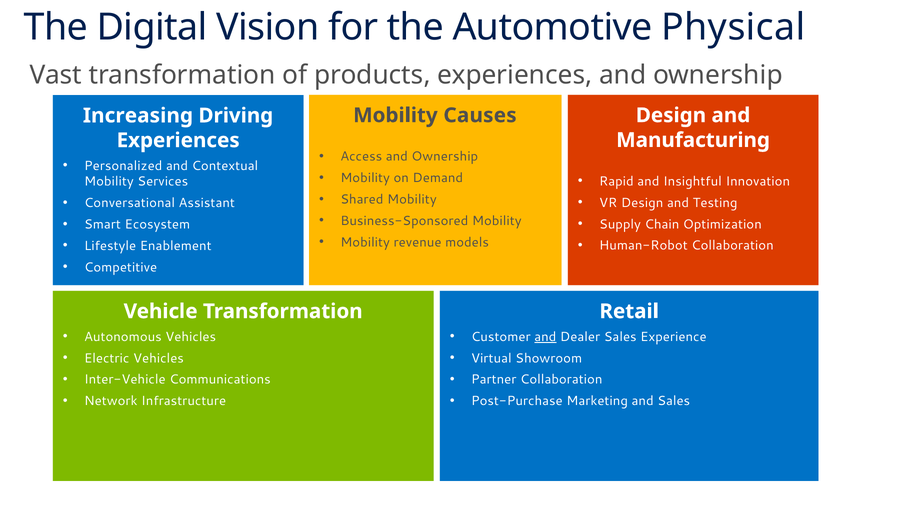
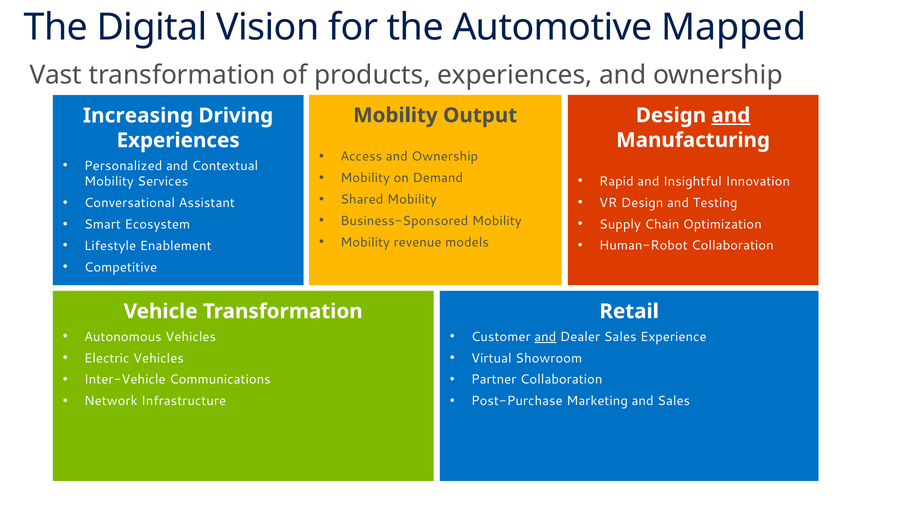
Physical: Physical -> Mapped (734, 27)
Causes: Causes -> Output (480, 115)
and underline: none -> present (731, 115)
